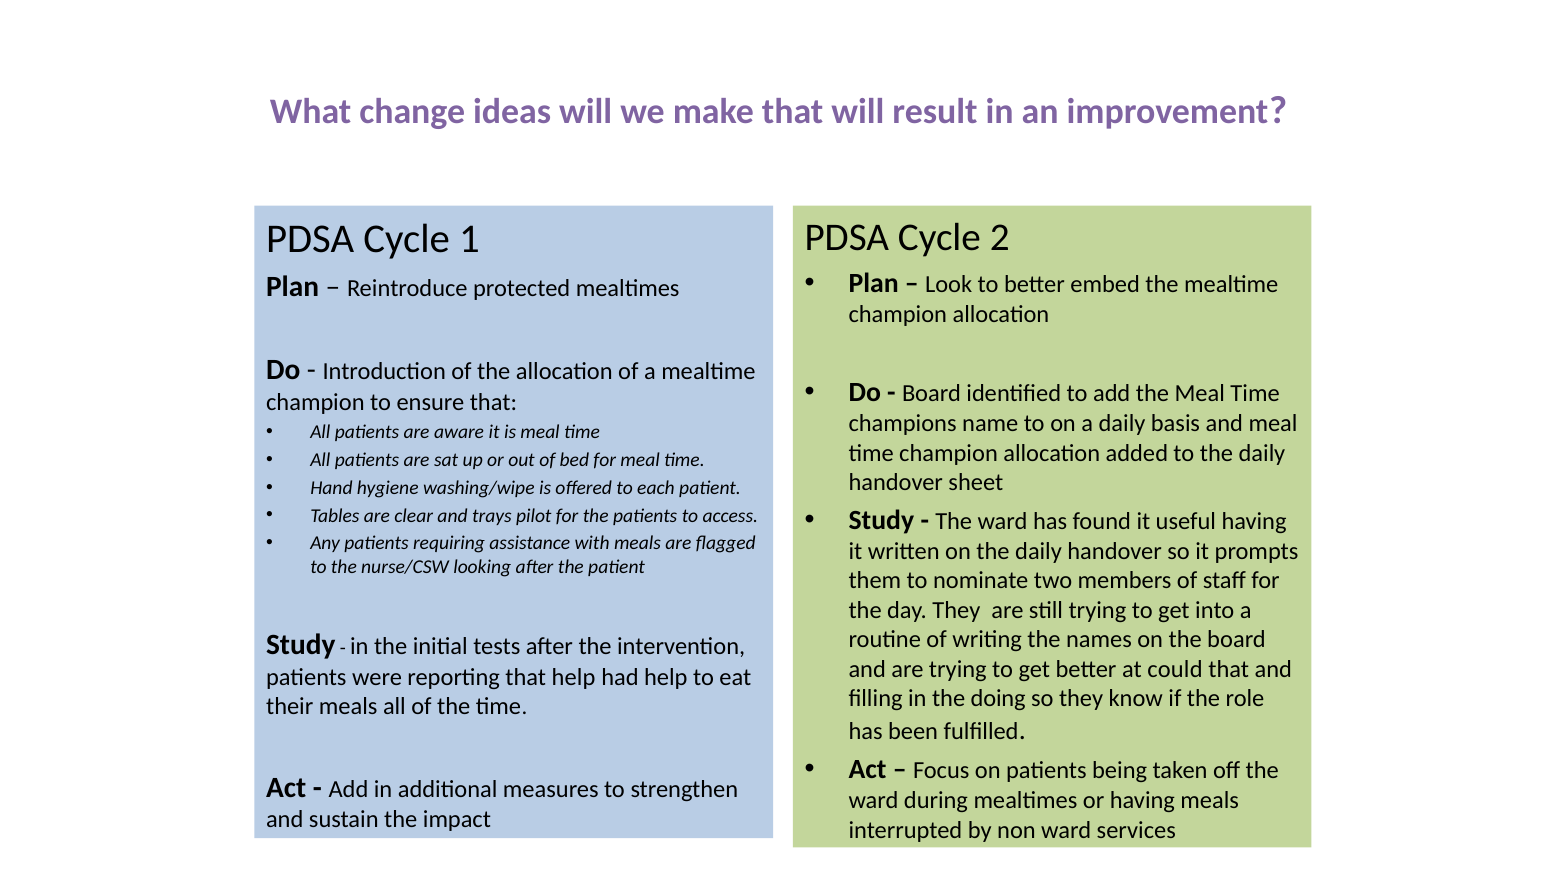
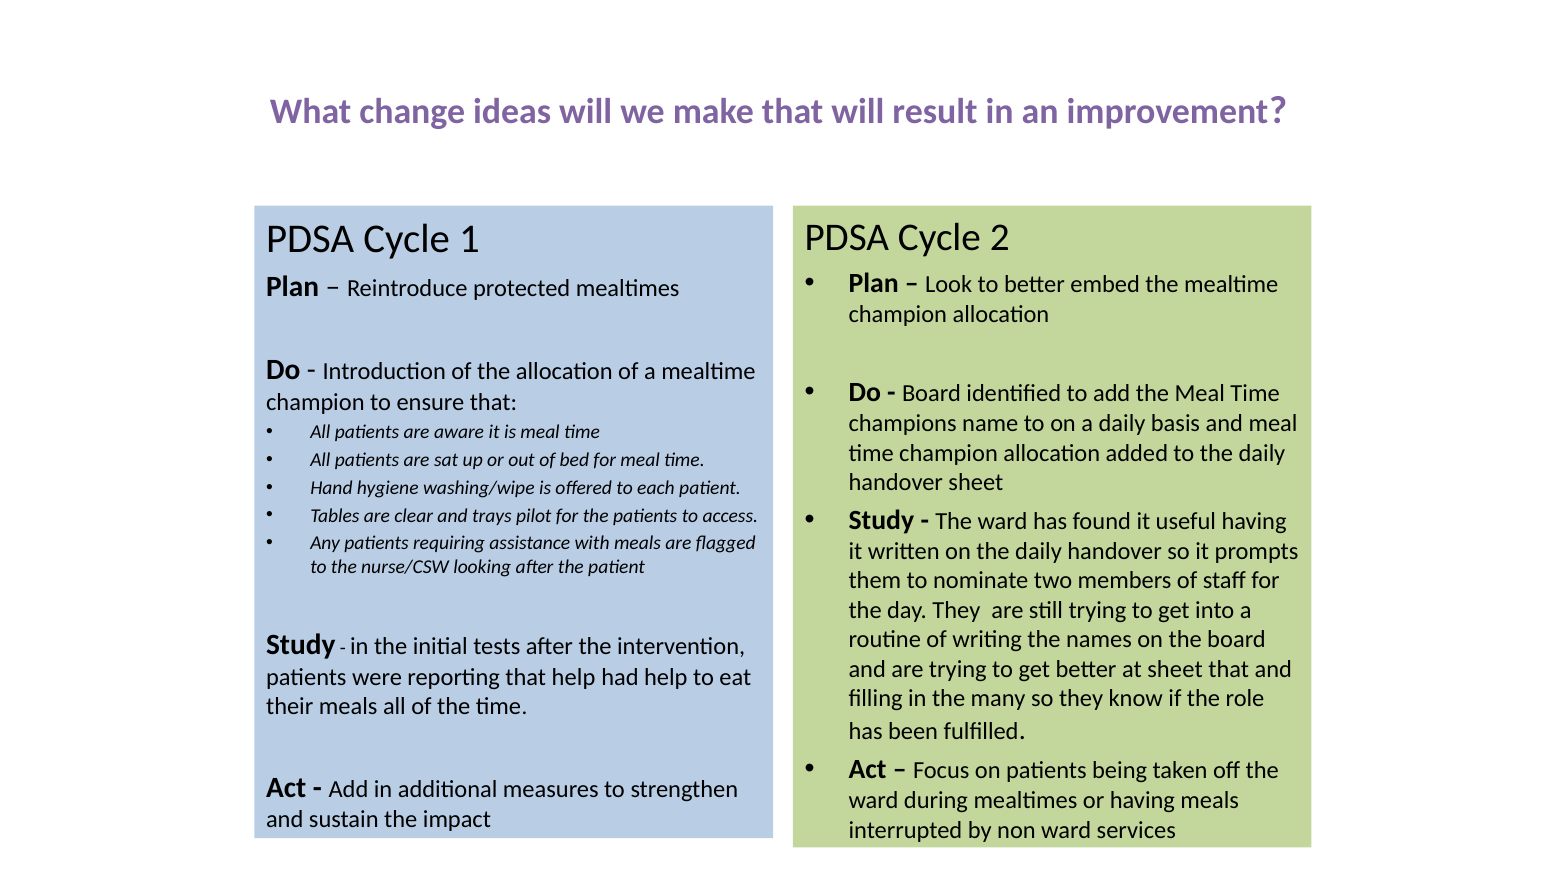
at could: could -> sheet (1175, 669)
doing: doing -> many (998, 698)
